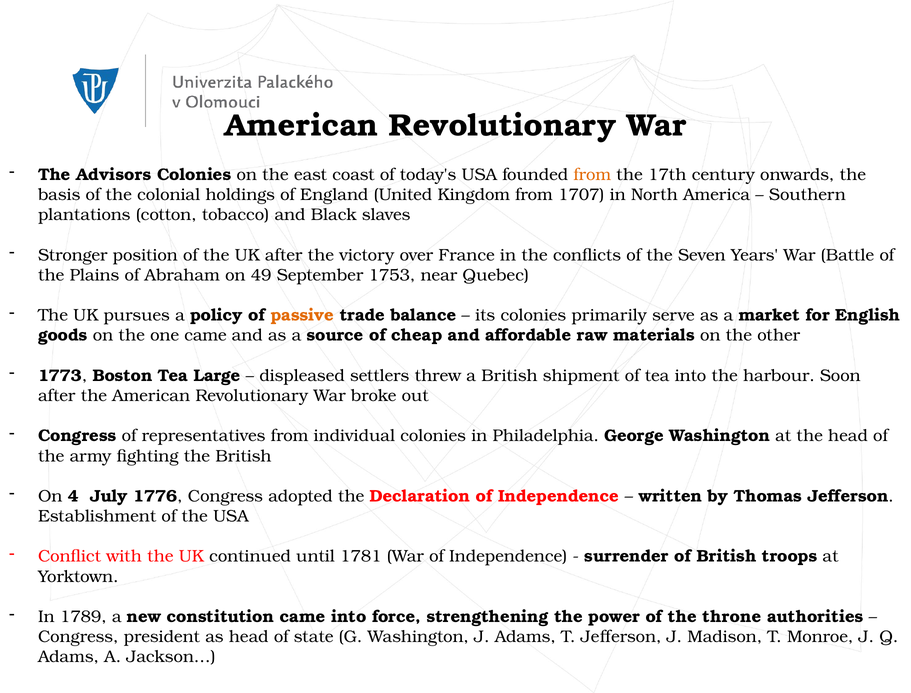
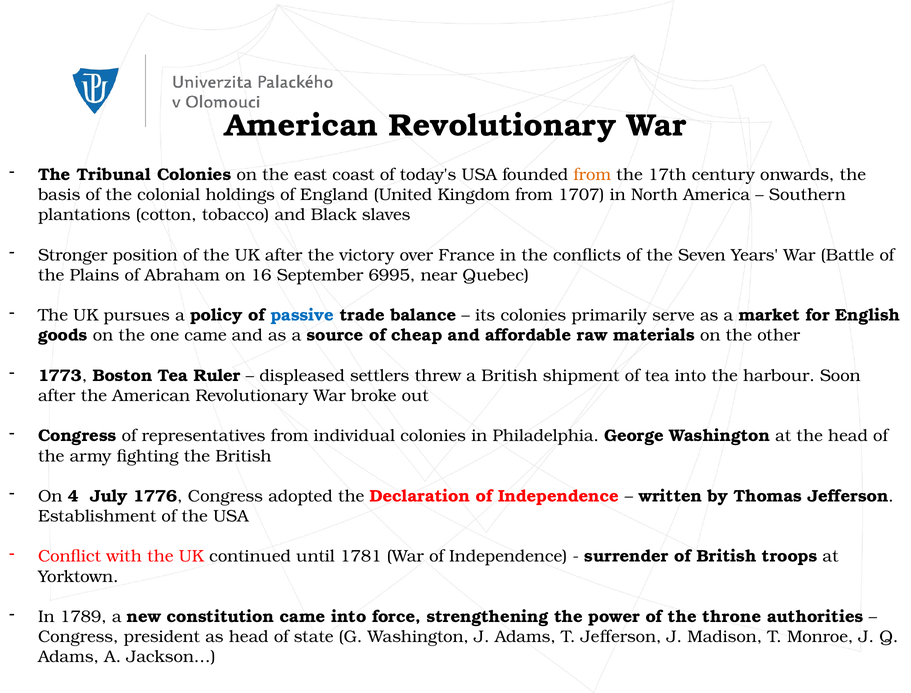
Advisors: Advisors -> Tribunal (114, 175)
49: 49 -> 16 (261, 275)
1753: 1753 -> 6995 (392, 275)
passive colour: orange -> blue (302, 315)
Large: Large -> Ruler (217, 375)
